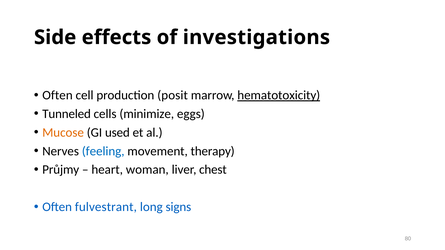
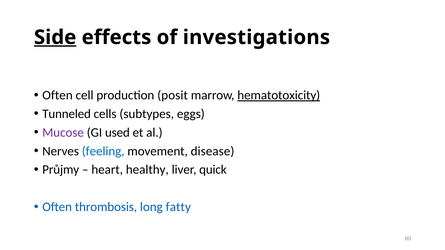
Side underline: none -> present (55, 37)
minimize: minimize -> subtypes (147, 114)
Mucose colour: orange -> purple (63, 133)
therapy: therapy -> disease (213, 151)
woman: woman -> healthy (147, 170)
chest: chest -> quick (213, 170)
fulvestrant: fulvestrant -> thrombosis (106, 207)
signs: signs -> fatty (178, 207)
